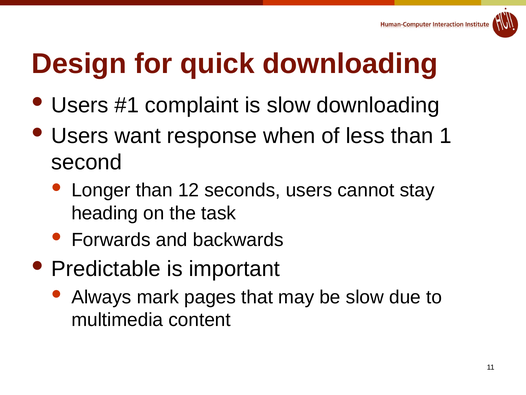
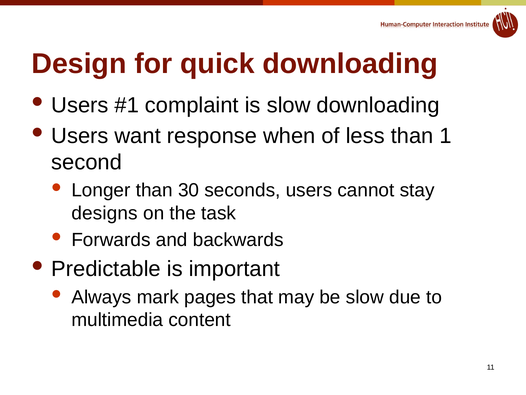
12: 12 -> 30 (189, 190)
heading: heading -> designs (105, 213)
